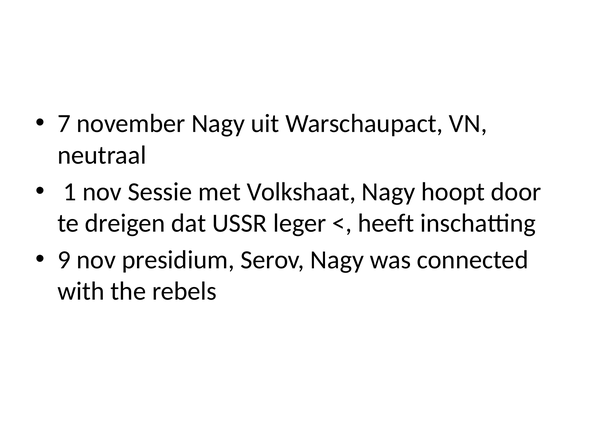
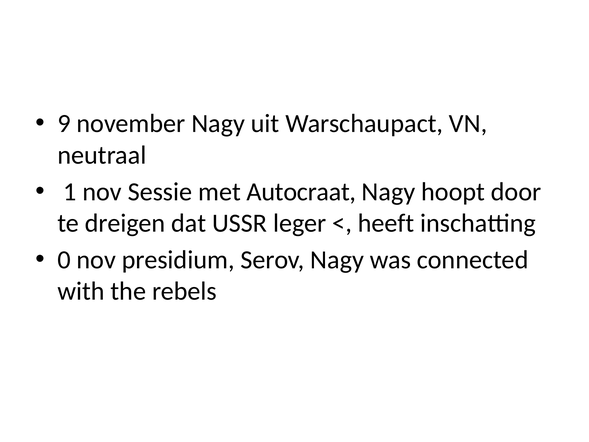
7: 7 -> 9 (64, 124)
Volkshaat: Volkshaat -> Autocraat (301, 192)
9: 9 -> 0 (64, 260)
